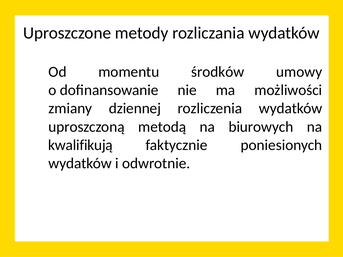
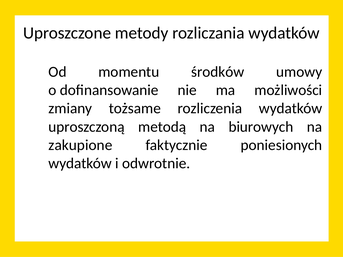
dziennej: dziennej -> tożsame (135, 109)
kwalifikują: kwalifikują -> zakupione (80, 145)
